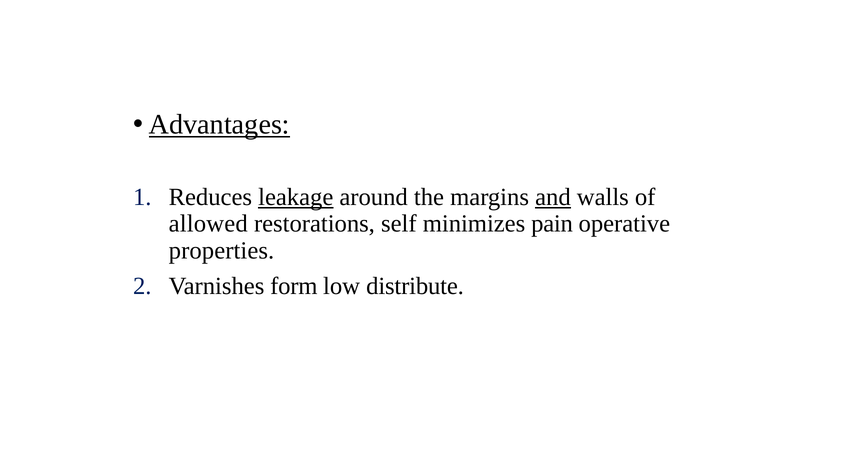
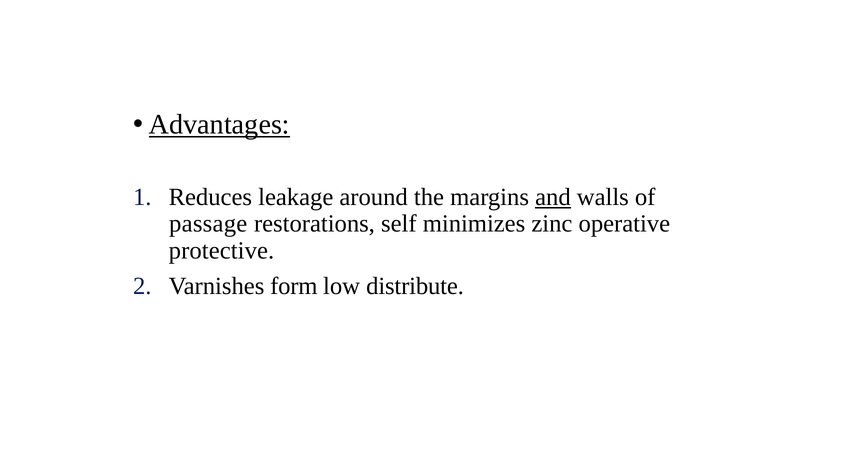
leakage underline: present -> none (296, 197)
allowed: allowed -> passage (208, 224)
pain: pain -> zinc (552, 224)
properties: properties -> protective (221, 250)
